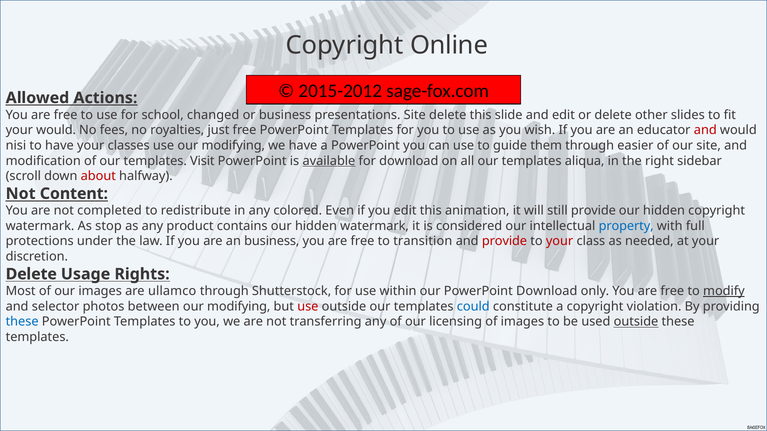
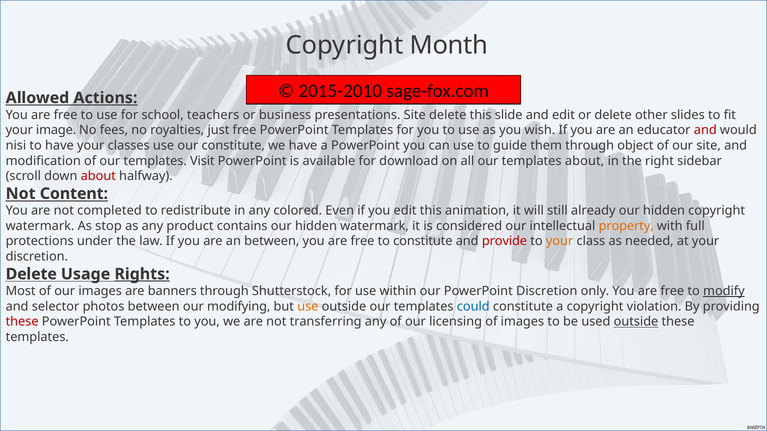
Online: Online -> Month (449, 45)
2015-2012: 2015-2012 -> 2015-2010 (340, 91)
changed: changed -> teachers (213, 115)
your would: would -> image (56, 130)
use our modifying: modifying -> constitute (233, 146)
easier: easier -> object (635, 146)
available underline: present -> none (329, 161)
templates aliqua: aliqua -> about (585, 161)
still provide: provide -> already (593, 211)
property colour: blue -> orange (626, 226)
an business: business -> between (272, 242)
to transition: transition -> constitute (423, 242)
your colour: red -> orange (560, 242)
Rights underline: none -> present (142, 274)
ullamco: ullamco -> banners (172, 291)
PowerPoint Download: Download -> Discretion (547, 291)
use colour: red -> orange (308, 307)
these colour: blue -> red (22, 322)
